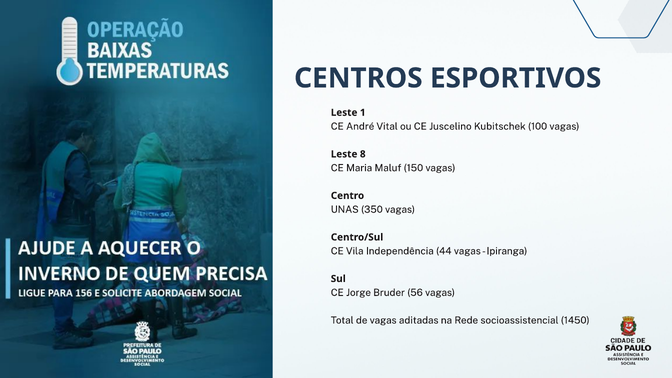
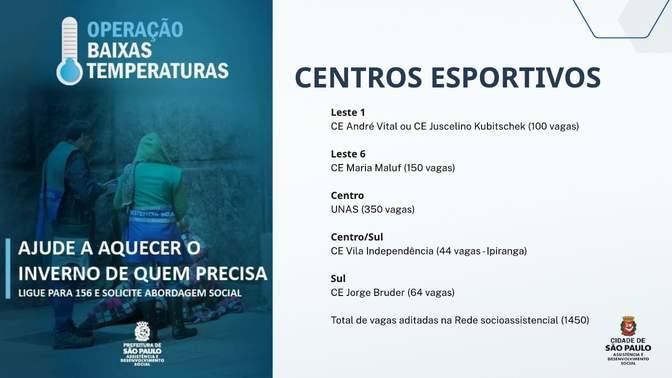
8: 8 -> 6 (363, 154)
56: 56 -> 64 (415, 293)
